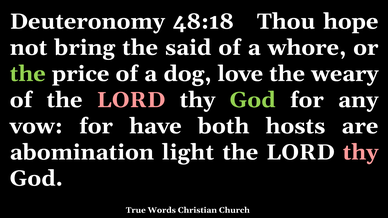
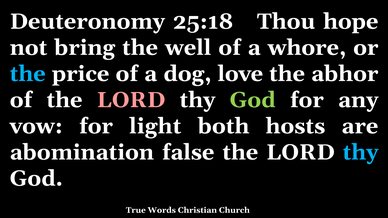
48:18: 48:18 -> 25:18 (203, 22)
said: said -> well (188, 48)
the colour: light green -> light blue (28, 74)
weary: weary -> abhor (345, 74)
have: have -> light (155, 126)
light: light -> false (188, 152)
thy colour: pink -> light blue (361, 152)
